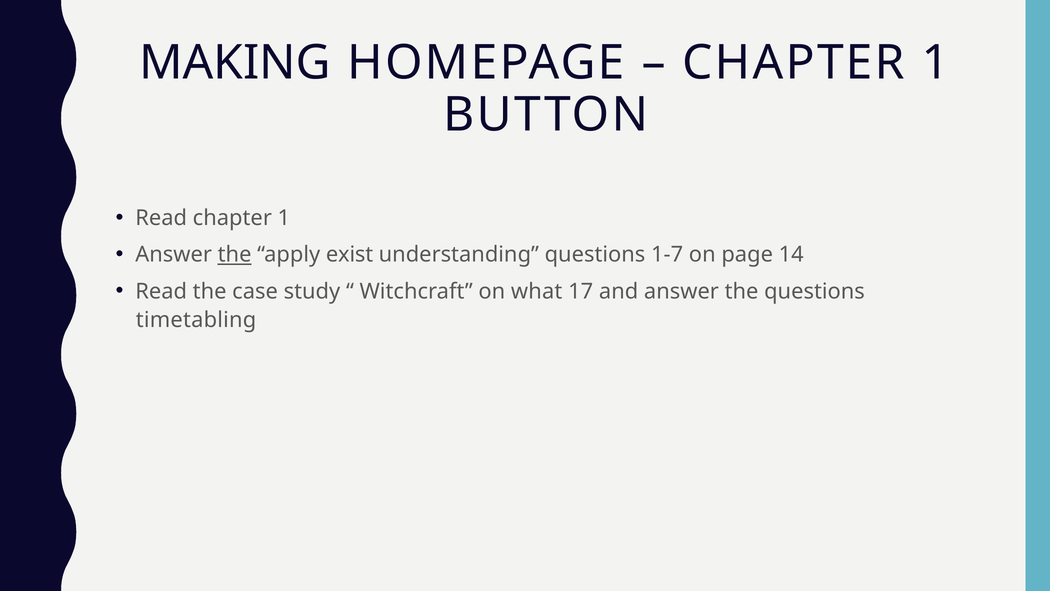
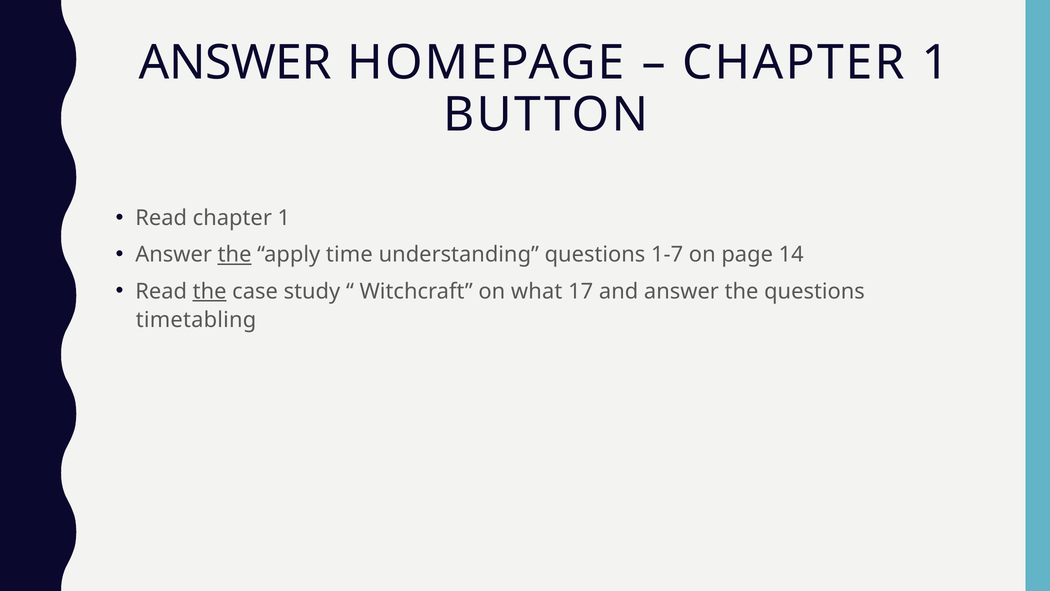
MAKING: MAKING -> ANSWER (235, 63)
exist: exist -> time (349, 255)
the underline: none -> present (210, 291)
